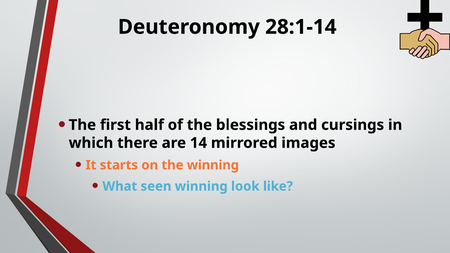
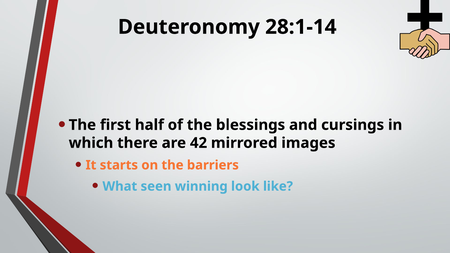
14: 14 -> 42 (199, 143)
the winning: winning -> barriers (213, 165)
